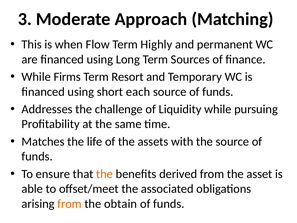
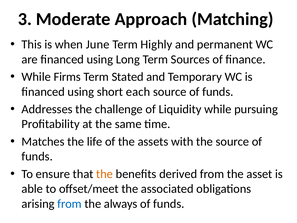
Flow: Flow -> June (98, 44)
Resort: Resort -> Stated (128, 77)
from colour: orange -> blue (69, 203)
obtain: obtain -> always (121, 203)
